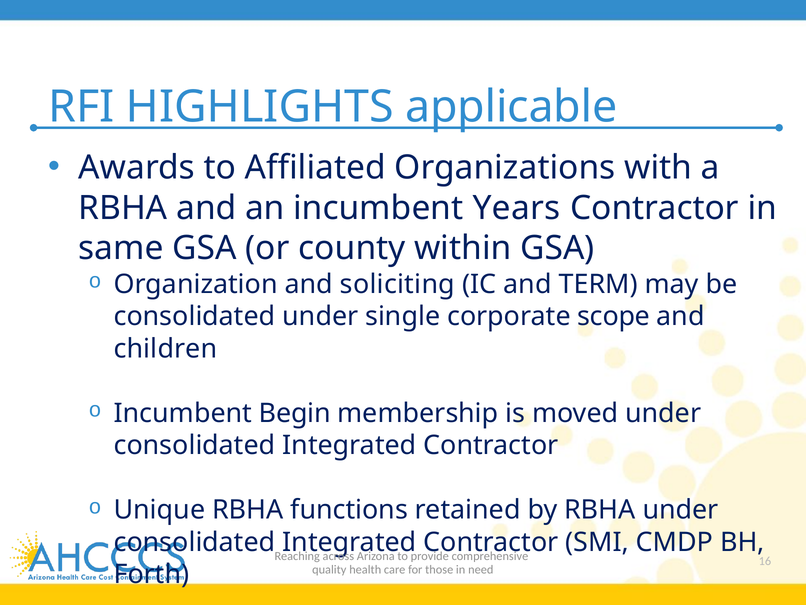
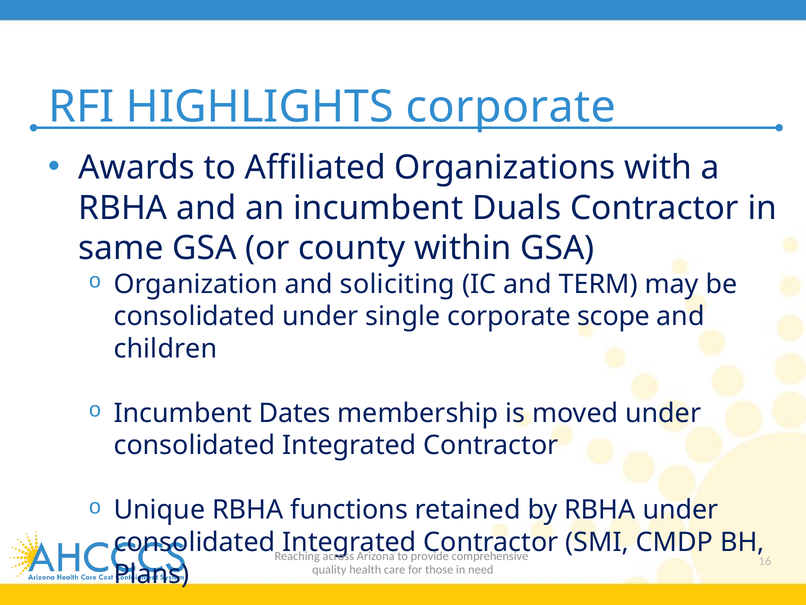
HIGHLIGHTS applicable: applicable -> corporate (511, 107)
Years: Years -> Duals (517, 208)
Begin: Begin -> Dates (295, 413)
Forth: Forth -> Plans (152, 574)
